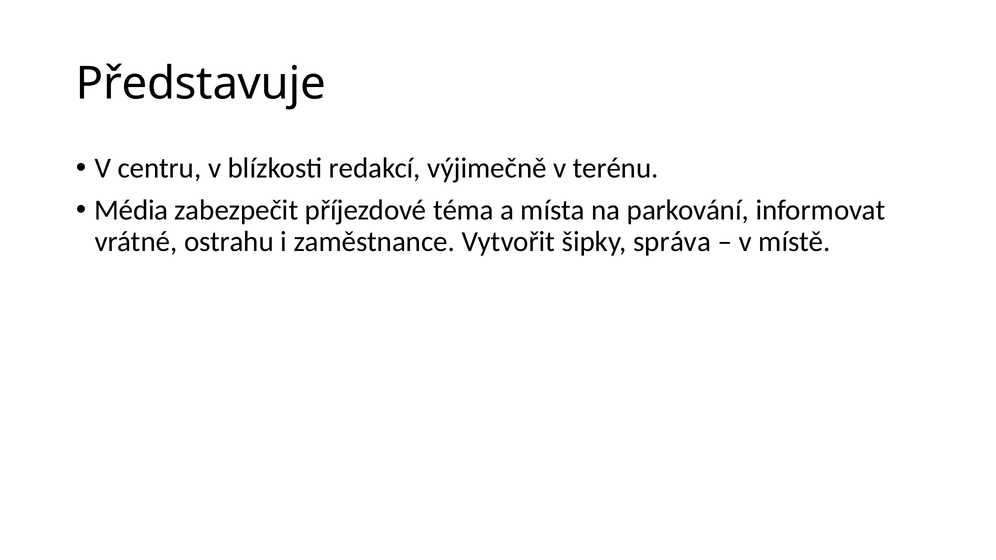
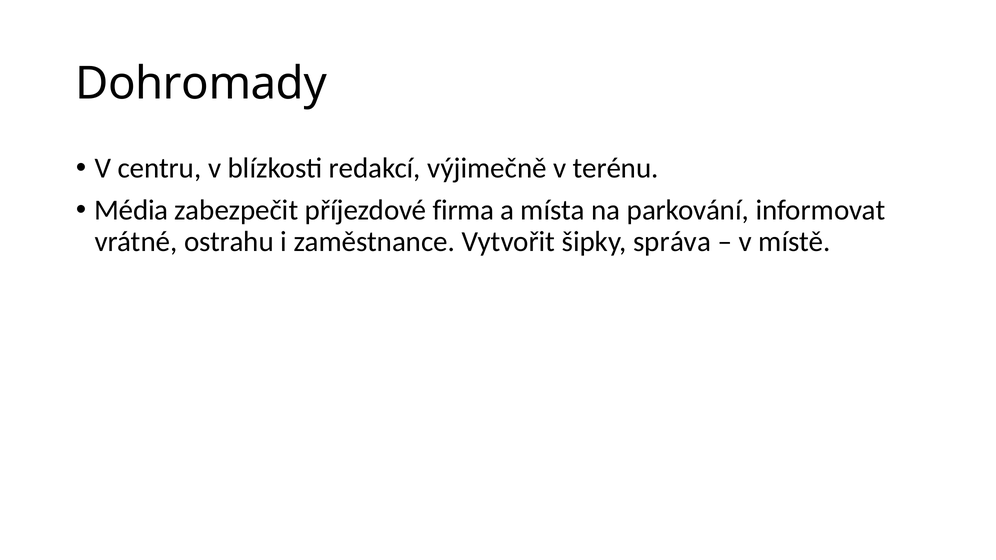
Představuje: Představuje -> Dohromady (201, 84)
téma: téma -> firma (463, 210)
